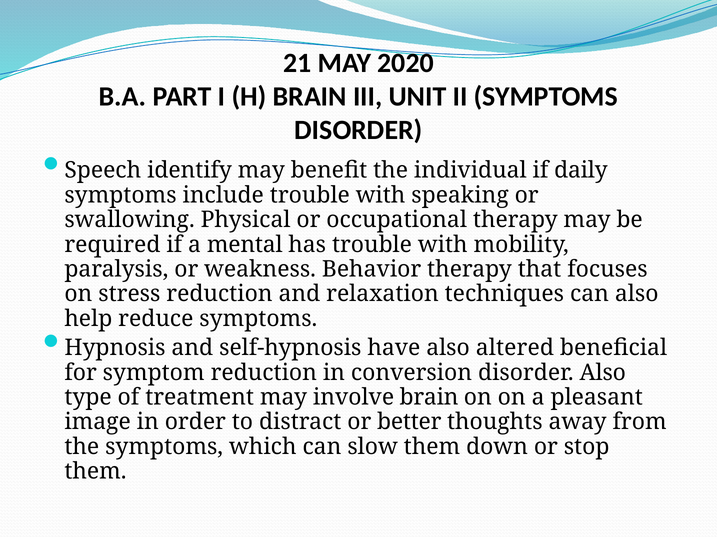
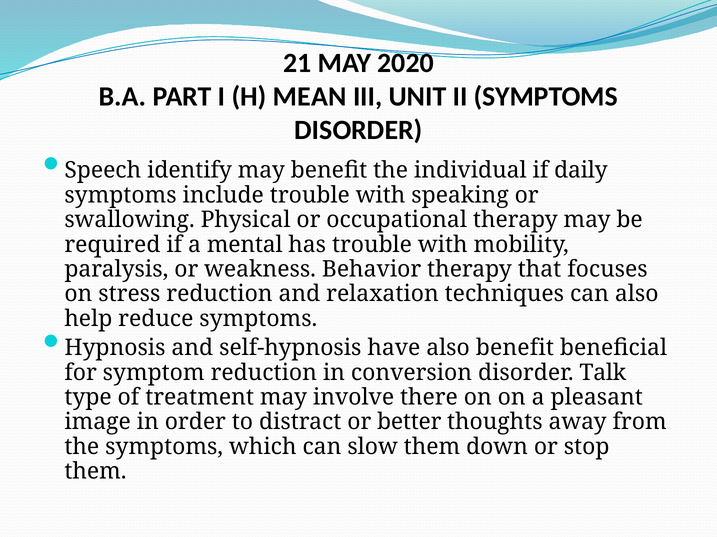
H BRAIN: BRAIN -> MEAN (310, 97)
also altered: altered -> benefit (515, 348)
disorder Also: Also -> Talk (603, 373)
involve brain: brain -> there (429, 398)
